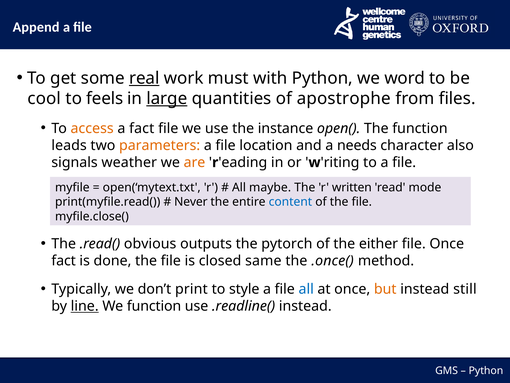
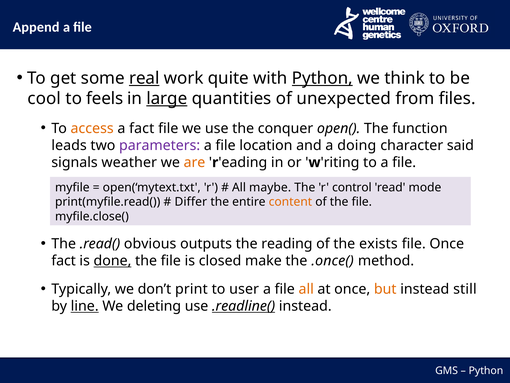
must: must -> quite (228, 78)
Python underline: none -> present (322, 78)
word: word -> think (405, 78)
apostrophe: apostrophe -> unexpected (344, 98)
instance: instance -> conquer (285, 128)
parameters colour: orange -> purple (160, 145)
needs: needs -> doing (357, 145)
also: also -> said (460, 145)
written: written -> control (352, 187)
Never: Never -> Differ (191, 202)
content colour: blue -> orange (290, 202)
pytorch: pytorch -> reading (287, 244)
either: either -> exists (378, 244)
done underline: none -> present (112, 261)
same: same -> make (263, 261)
style: style -> user (244, 289)
all colour: blue -> orange (306, 289)
We function: function -> deleting (154, 306)
.readline( underline: none -> present (244, 306)
